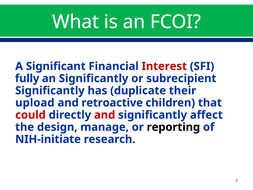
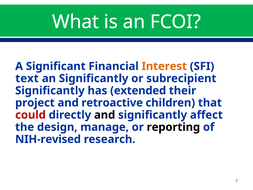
Interest colour: red -> orange (164, 66)
fully: fully -> text (27, 78)
duplicate: duplicate -> extended (138, 90)
upload: upload -> project (35, 103)
and colour: red -> black (105, 115)
NIH-initiate: NIH-initiate -> NIH-revised (48, 139)
